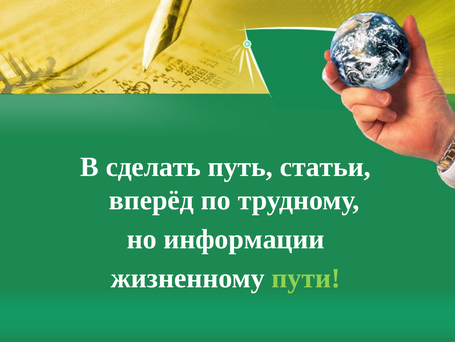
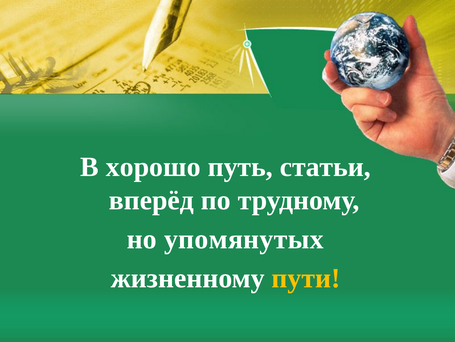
сделать: сделать -> хорошо (153, 167)
информации: информации -> упомянутых (244, 239)
пути colour: light green -> yellow (306, 278)
